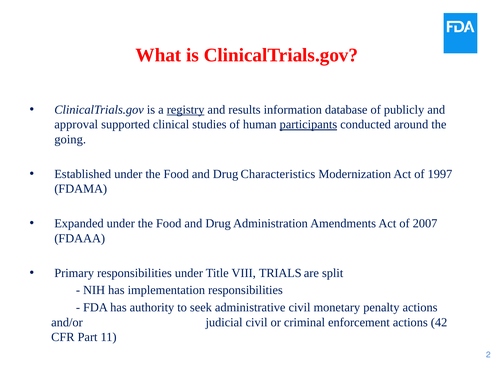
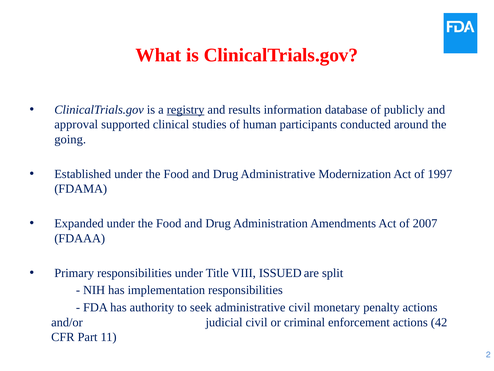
participants underline: present -> none (308, 124)
Drug Characteristics: Characteristics -> Administrative (278, 174)
TRIALS: TRIALS -> ISSUED (280, 273)
